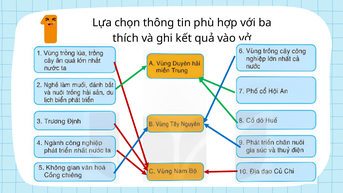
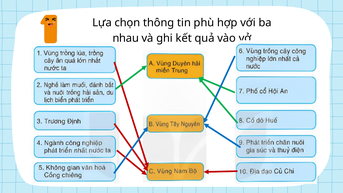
thích: thích -> nhau (126, 38)
